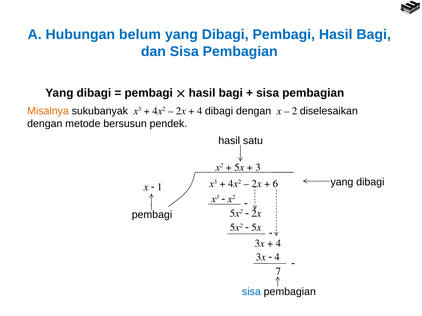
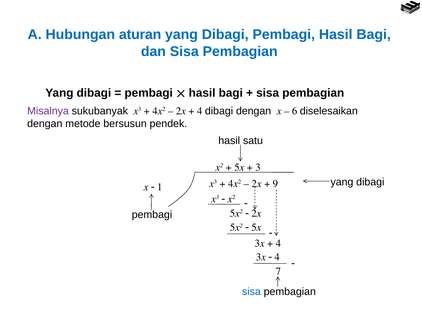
belum: belum -> aturan (140, 35)
Misalnya colour: orange -> purple (48, 111)
2: 2 -> 6 (295, 111)
6: 6 -> 9 (275, 184)
